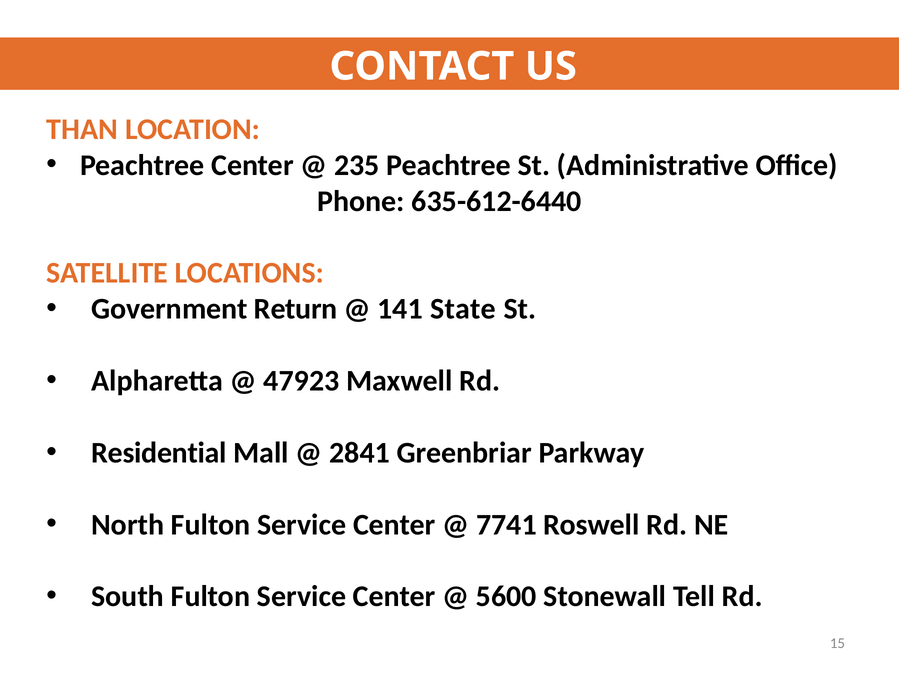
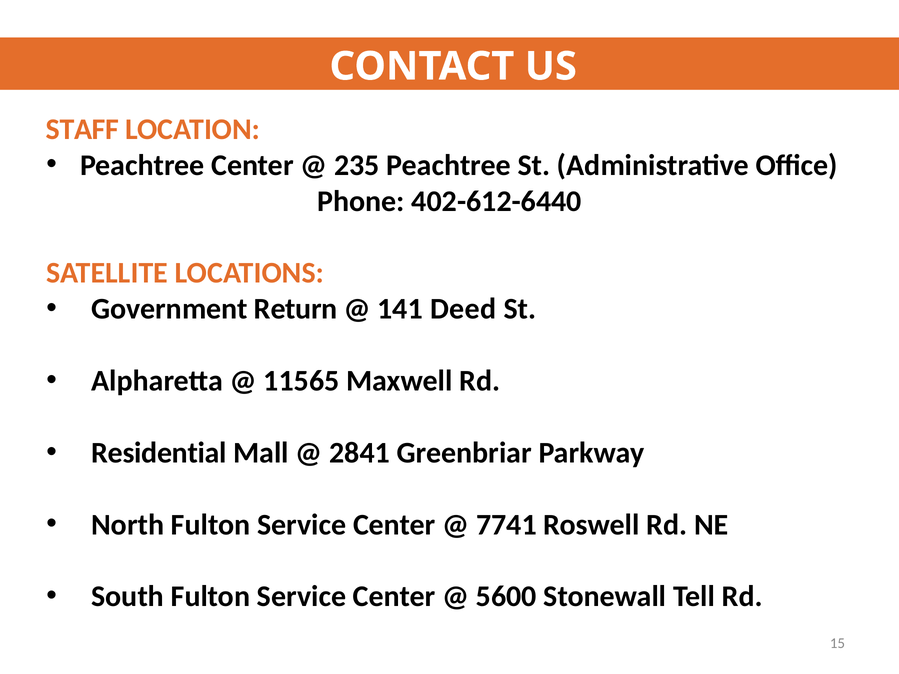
THAN: THAN -> STAFF (82, 129)
635-612-6440: 635-612-6440 -> 402-612-6440 (497, 201)
State: State -> Deed (463, 309)
47923: 47923 -> 11565 (301, 381)
